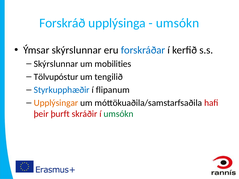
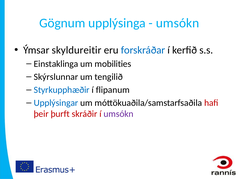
Forskráð: Forskráð -> Gögnum (62, 23)
Ýmsar skýrslunnar: skýrslunnar -> skyldureitir (77, 50)
Skýrslunnar: Skýrslunnar -> Einstaklinga (56, 64)
Tölvupóstur: Tölvupóstur -> Skýrslunnar (56, 77)
Upplýsingar colour: orange -> blue (56, 103)
umsókn colour: green -> purple (119, 114)
